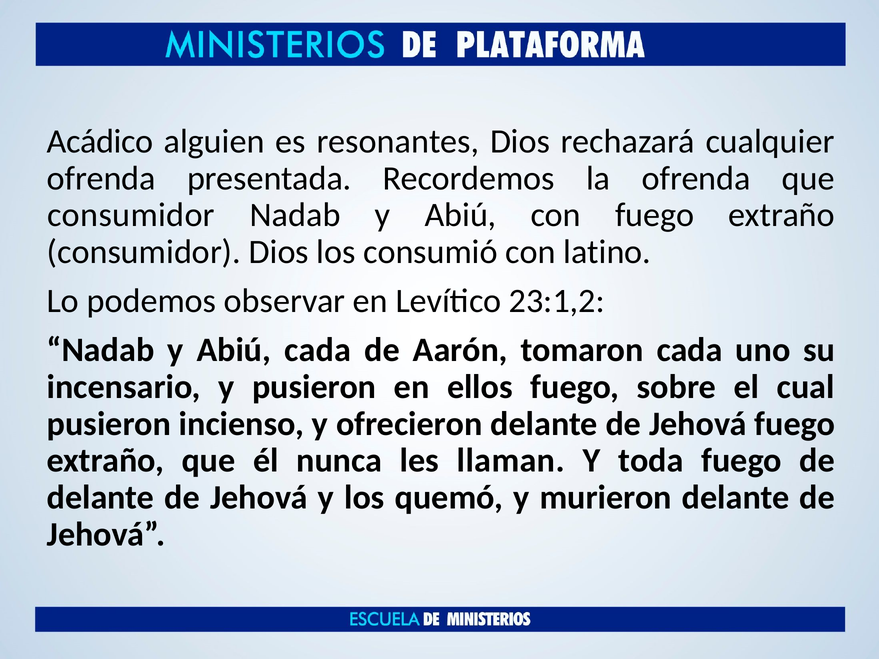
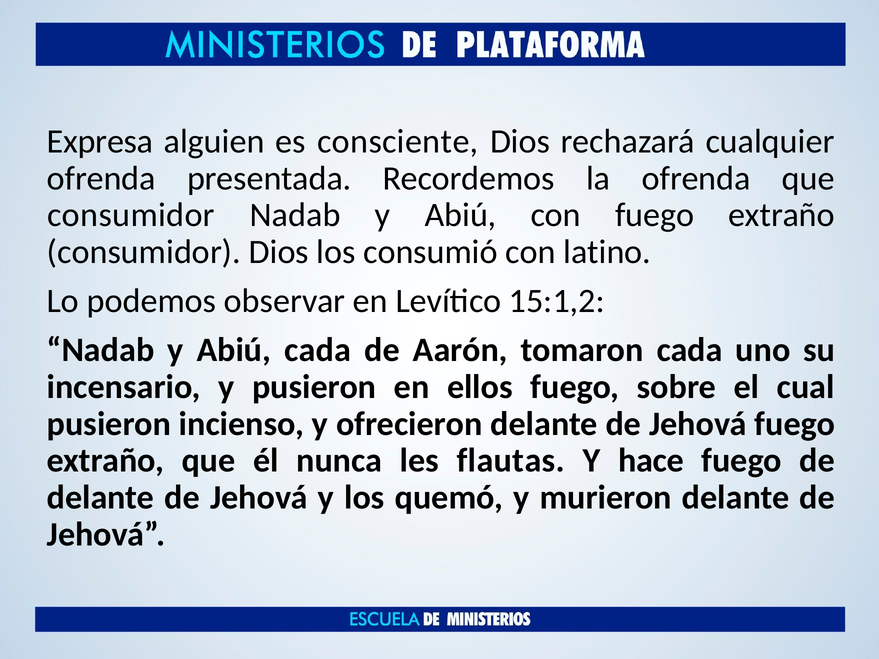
Acádico: Acádico -> Expresa (100, 141)
resonantes: resonantes -> consciente (398, 141)
23:1,2: 23:1,2 -> 15:1,2 (557, 301)
llaman: llaman -> flautas (511, 461)
toda: toda -> hace (651, 461)
